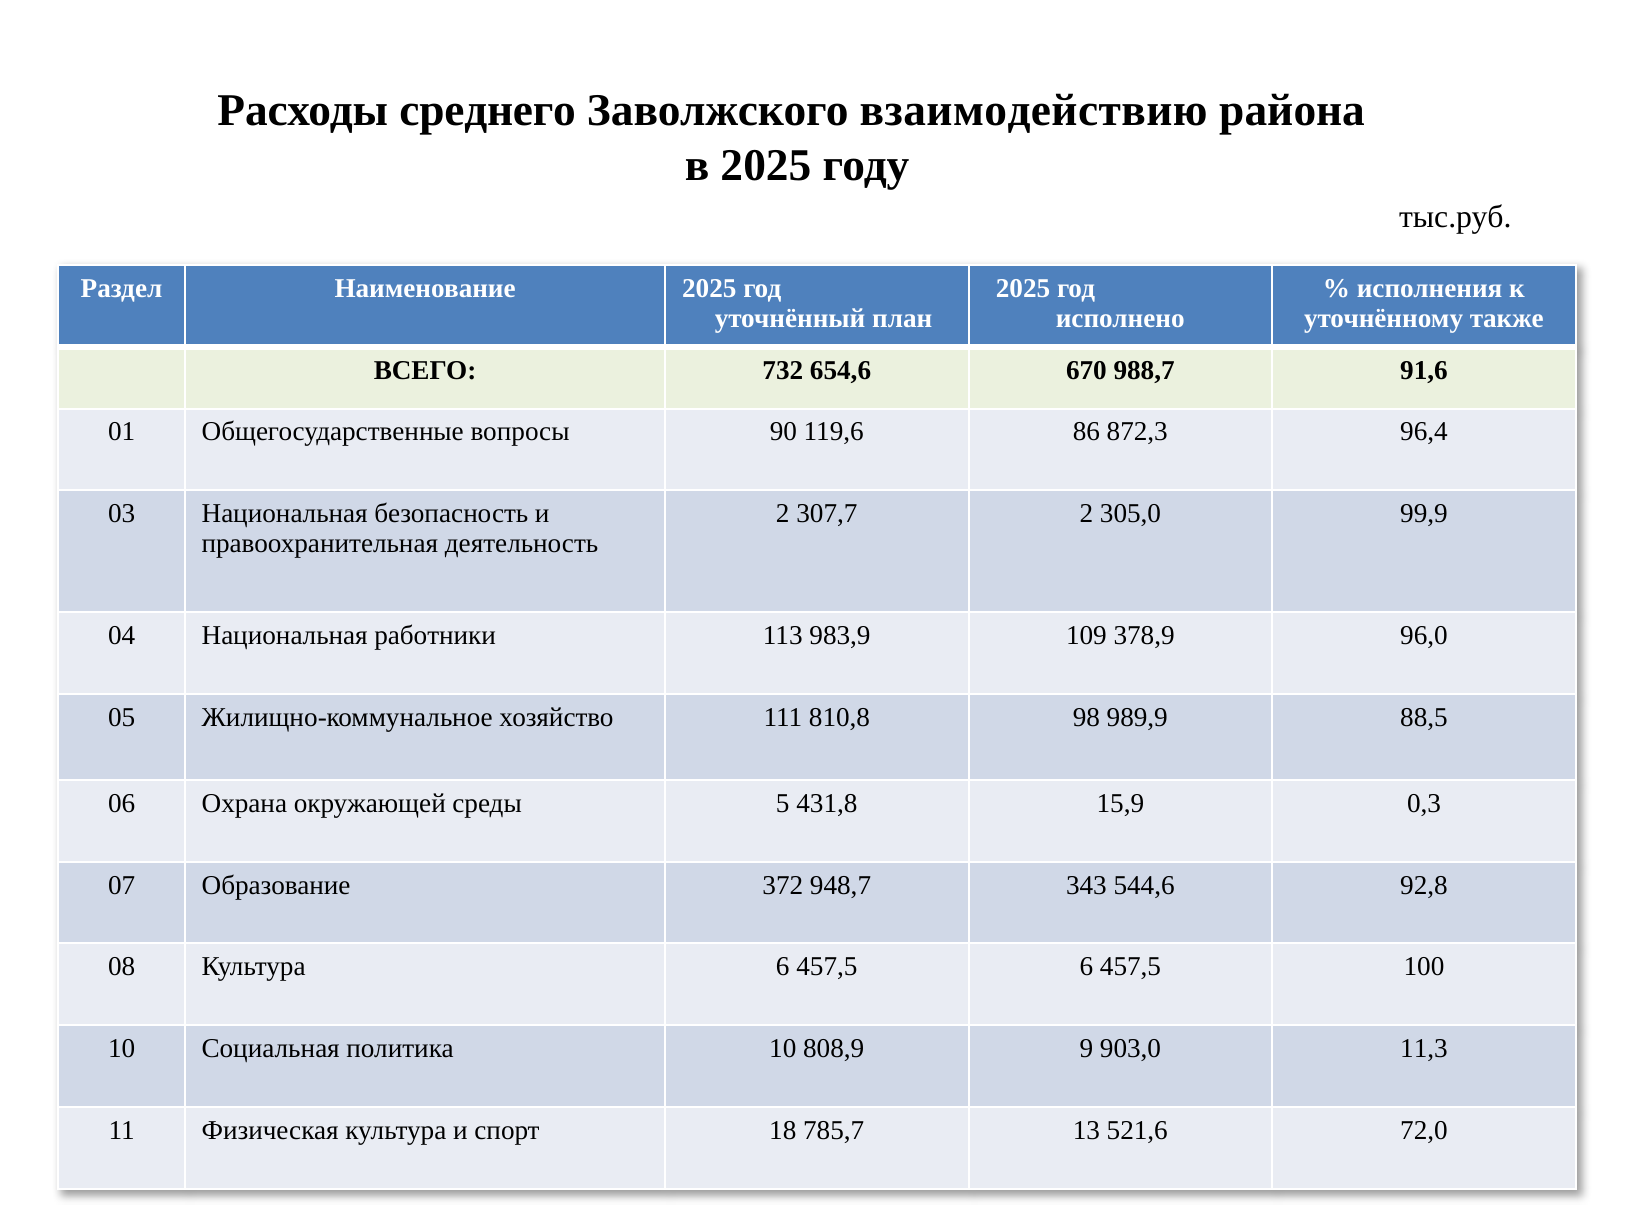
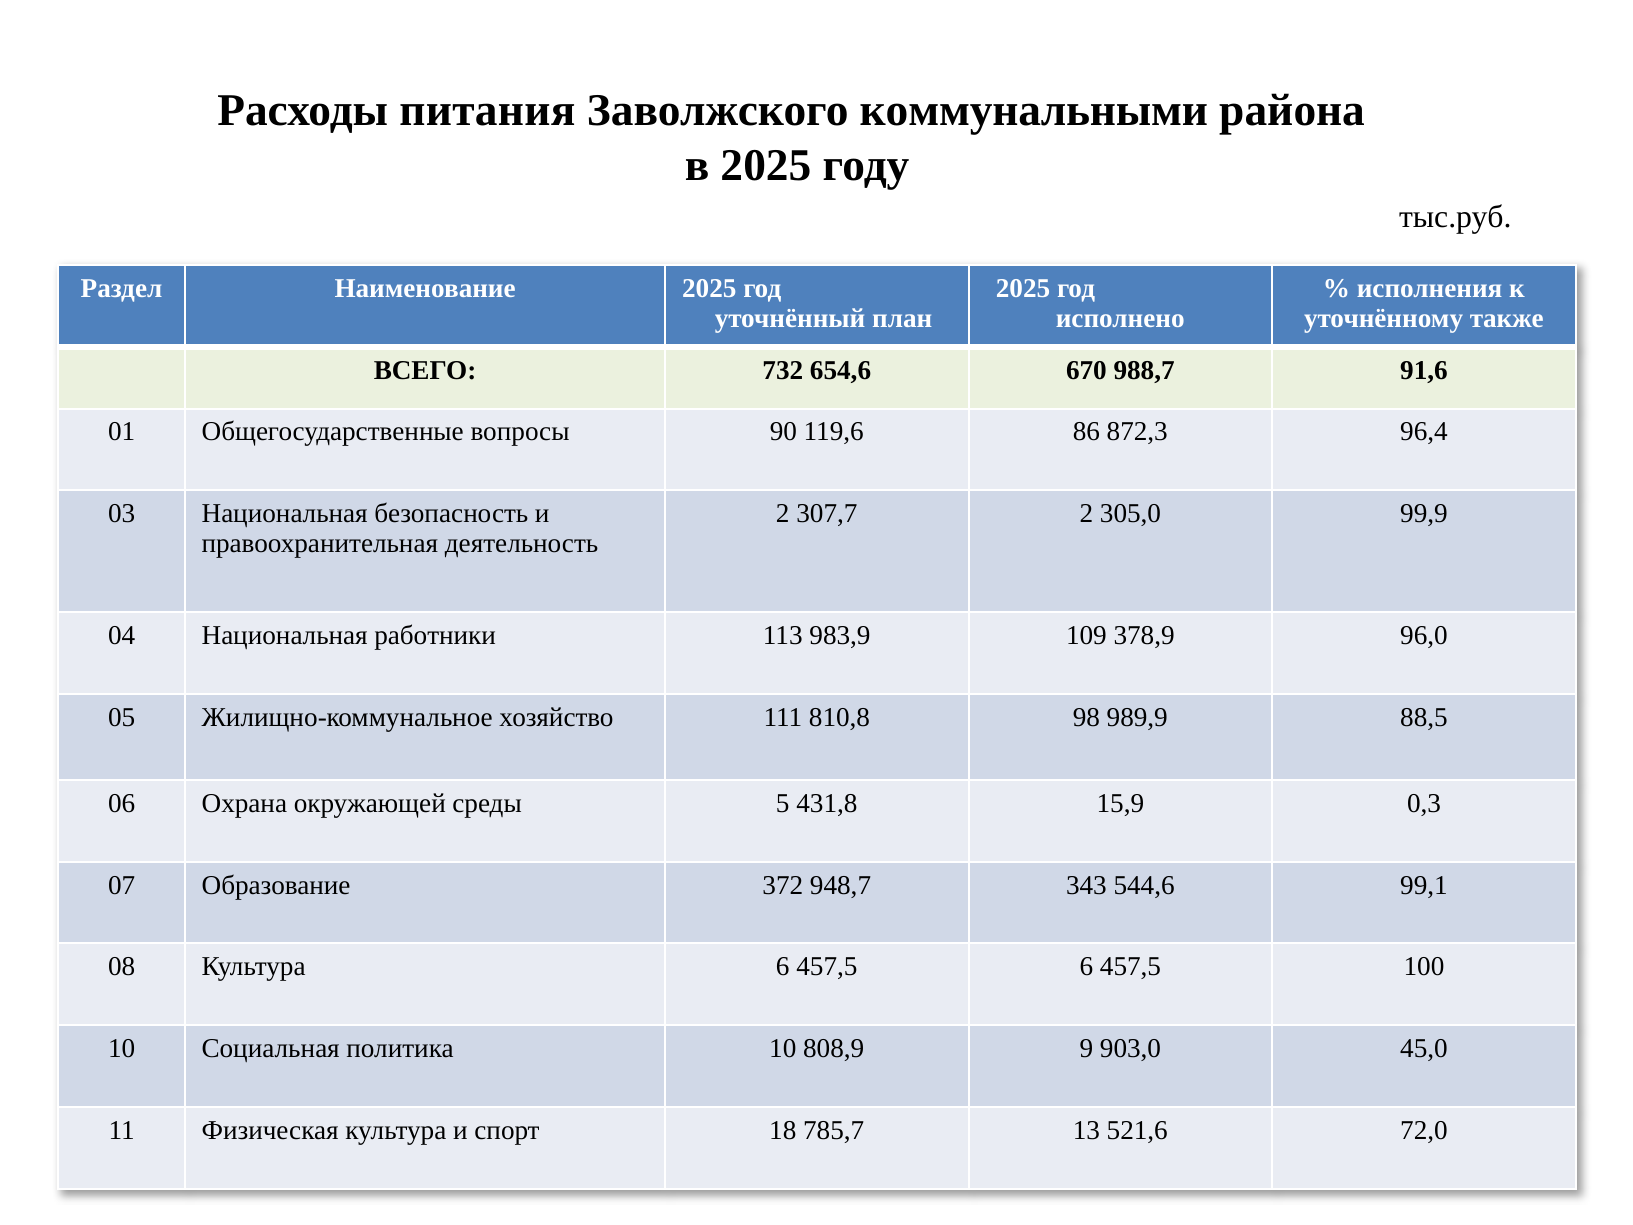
среднего: среднего -> питания (487, 111)
взаимодействию: взаимодействию -> коммунальными (1034, 111)
92,8: 92,8 -> 99,1 (1424, 885)
11,3: 11,3 -> 45,0 (1424, 1048)
